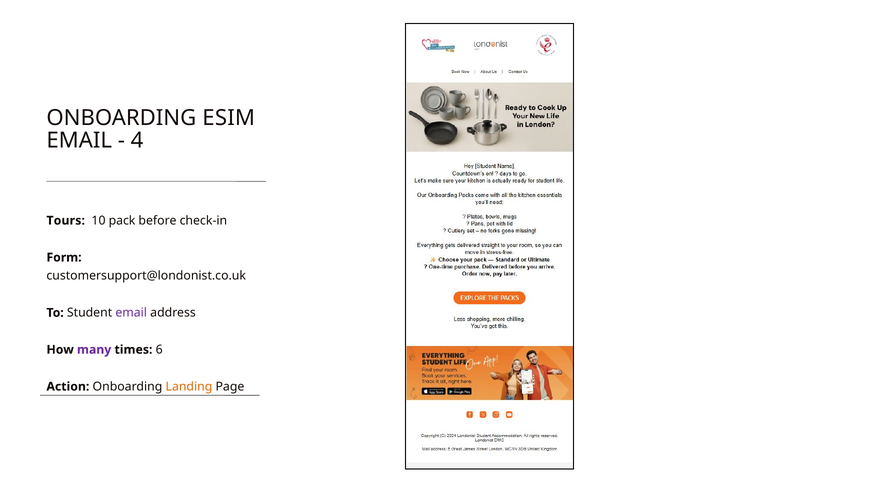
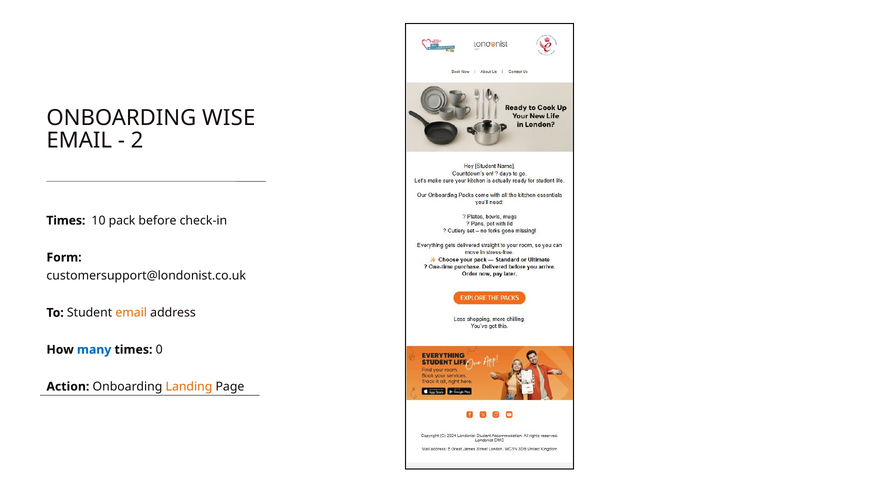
ESIM: ESIM -> WISE (229, 118)
4: 4 -> 2 (137, 140)
Tours: Tours -> Times (66, 221)
email colour: purple -> orange (131, 313)
many colour: purple -> blue (94, 350)
6: 6 -> 0 (159, 350)
